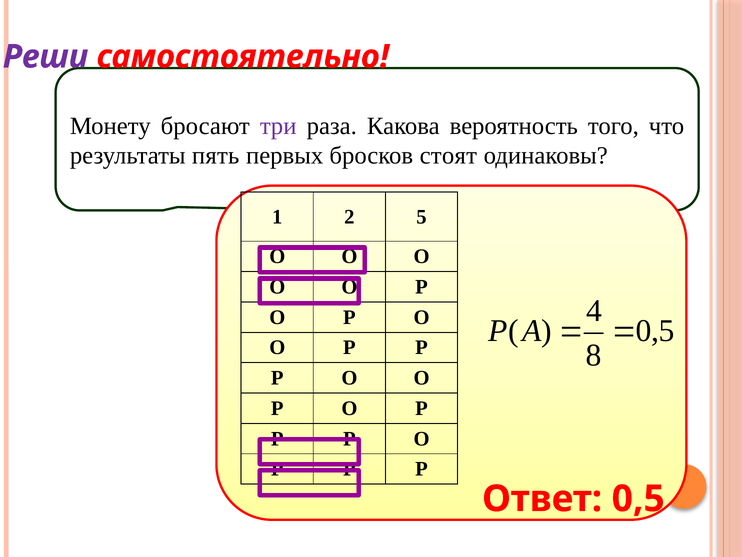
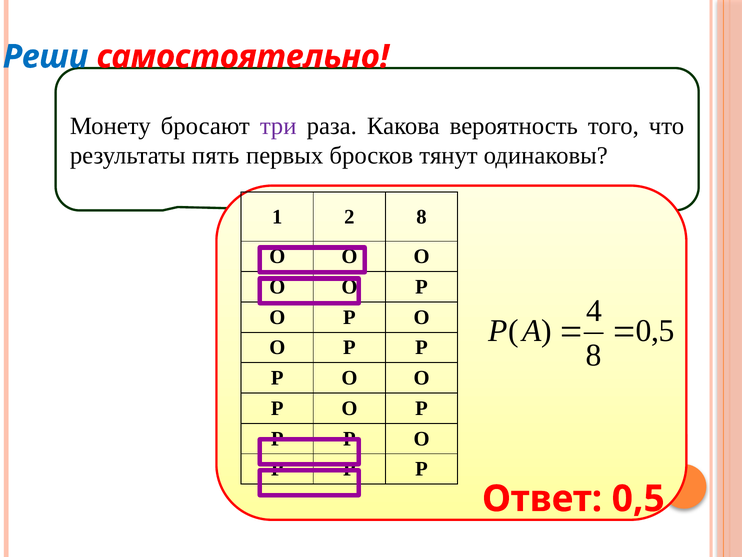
Реши colour: purple -> blue (46, 57)
стоят: стоят -> тянут (448, 156)
2 5: 5 -> 8 (421, 217)
